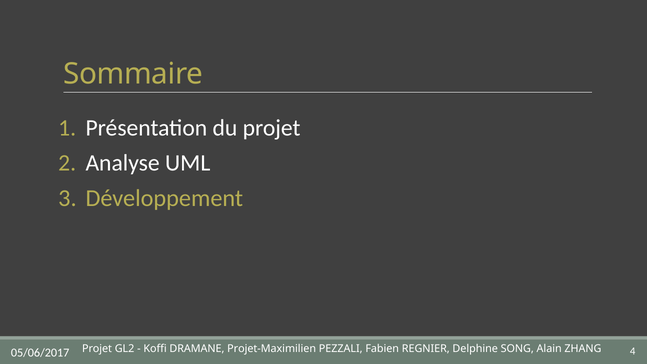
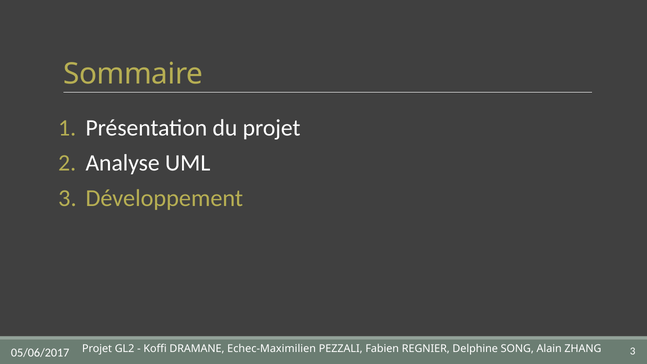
Projet-Maximilien: Projet-Maximilien -> Echec-Maximilien (272, 349)
ZHANG 4: 4 -> 3 (633, 351)
